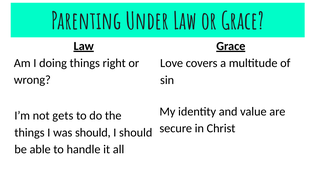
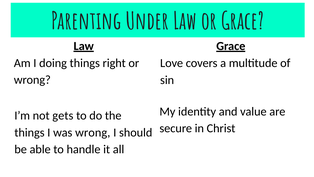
was should: should -> wrong (93, 132)
